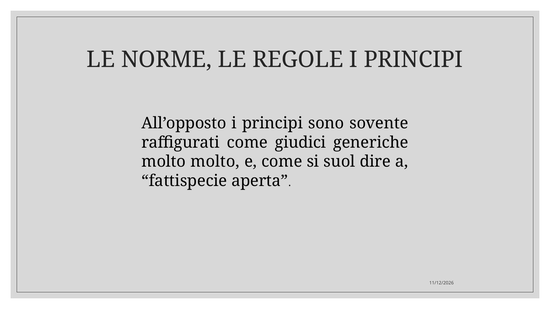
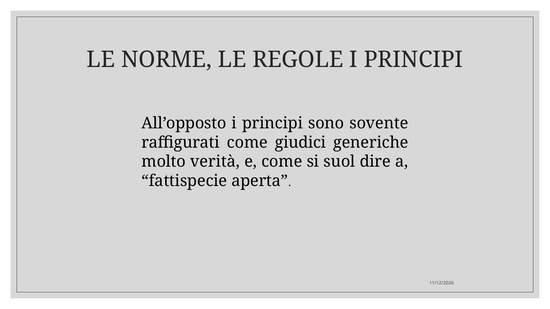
molto molto: molto -> verità (215, 162)
